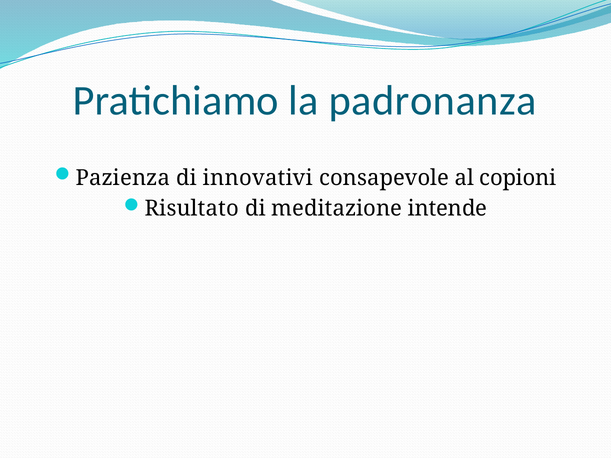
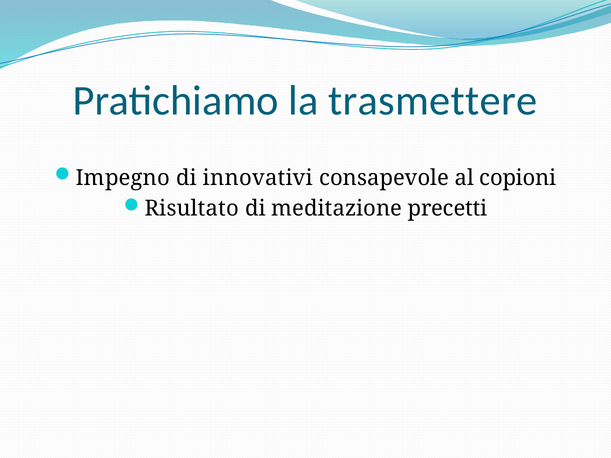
padronanza: padronanza -> trasmettere (433, 101)
Pazienza: Pazienza -> Impegno (123, 178)
intende: intende -> precetti (448, 209)
